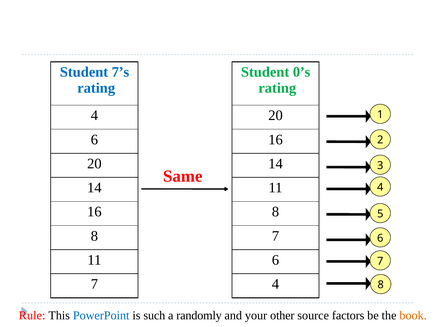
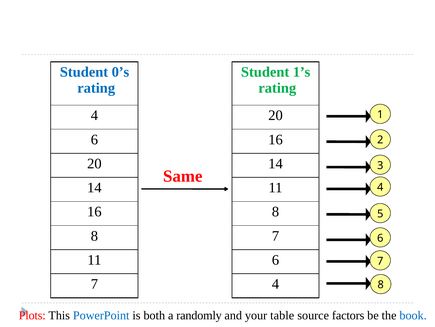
7’s: 7’s -> 0’s (120, 72)
0’s: 0’s -> 1’s (302, 72)
Rule: Rule -> Plots (32, 315)
such: such -> both (154, 315)
other: other -> table (282, 315)
book colour: orange -> blue (413, 315)
